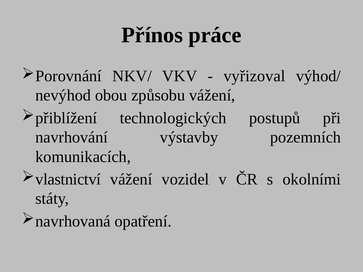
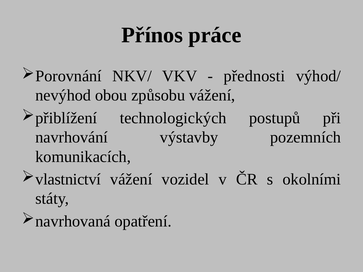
vyřizoval: vyřizoval -> přednosti (254, 76)
